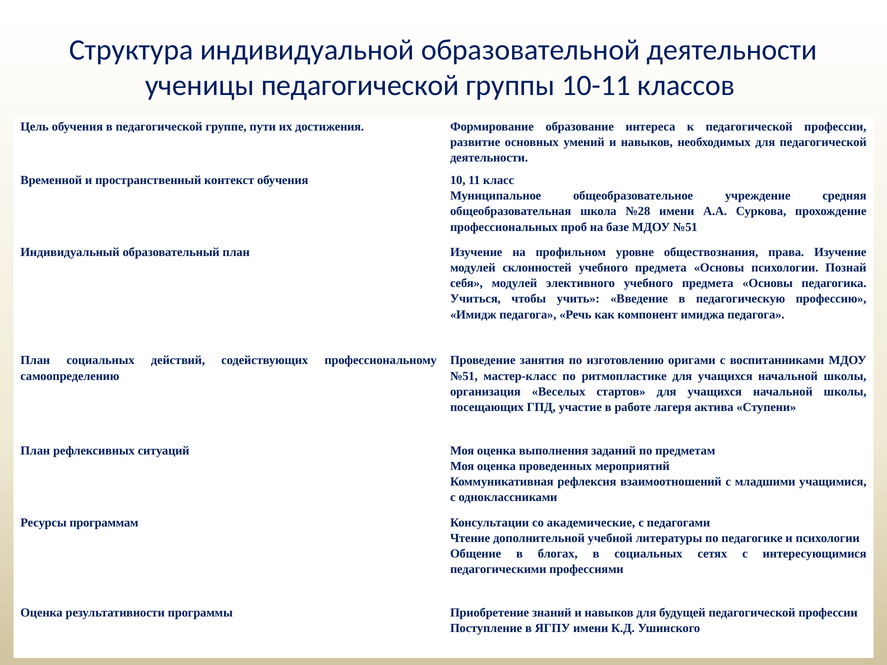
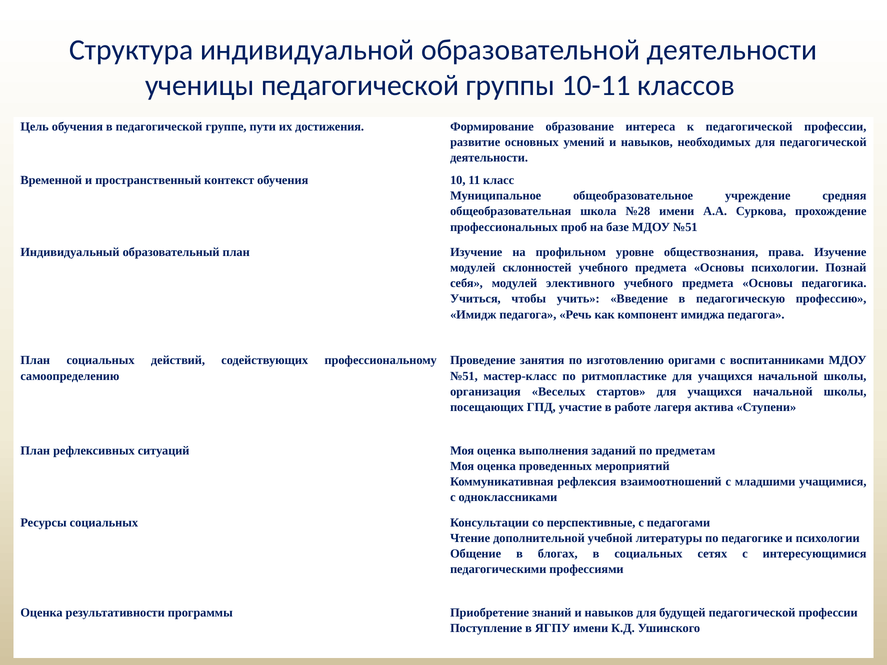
Ресурсы программам: программам -> социальных (104, 523)
академические: академические -> перспективные (591, 523)
